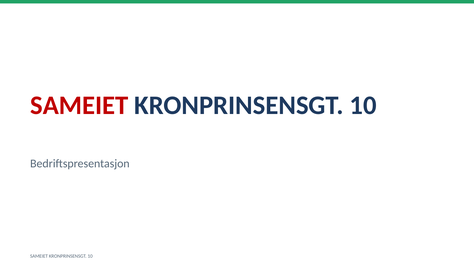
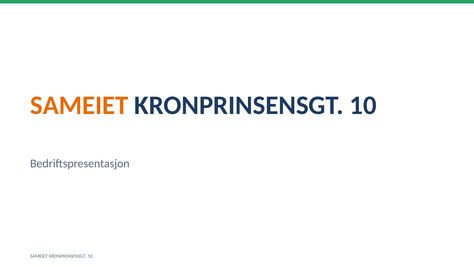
SAMEIET colour: red -> orange (79, 105)
